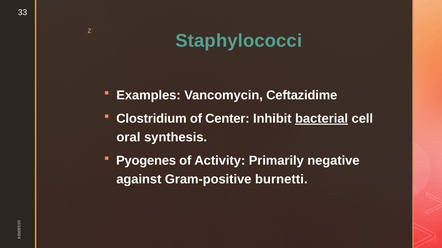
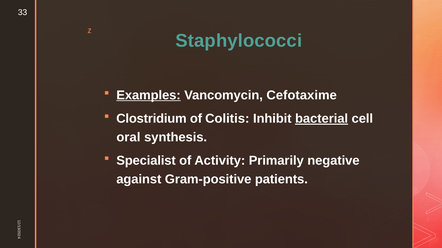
Examples underline: none -> present (149, 95)
Ceftazidime: Ceftazidime -> Cefotaxime (302, 95)
Center: Center -> Colitis (227, 119)
Pyogenes: Pyogenes -> Specialist (146, 161)
burnetti: burnetti -> patients (281, 180)
